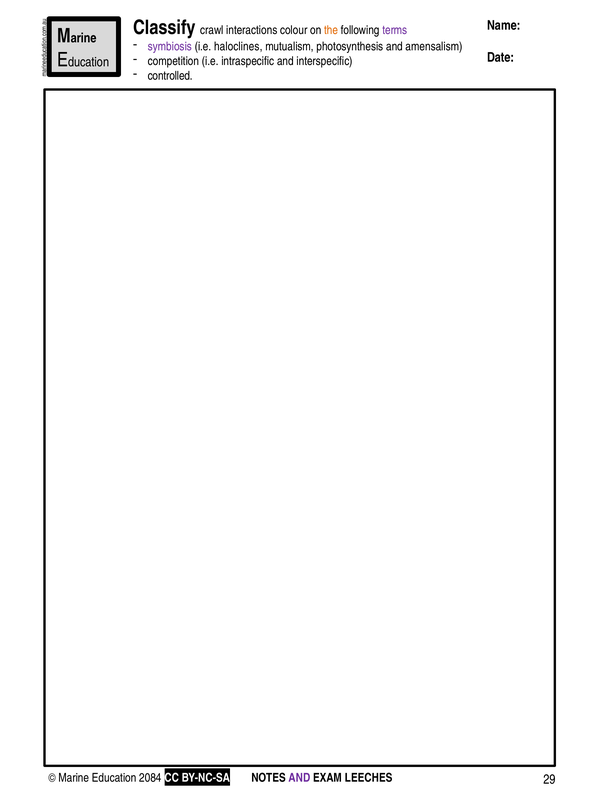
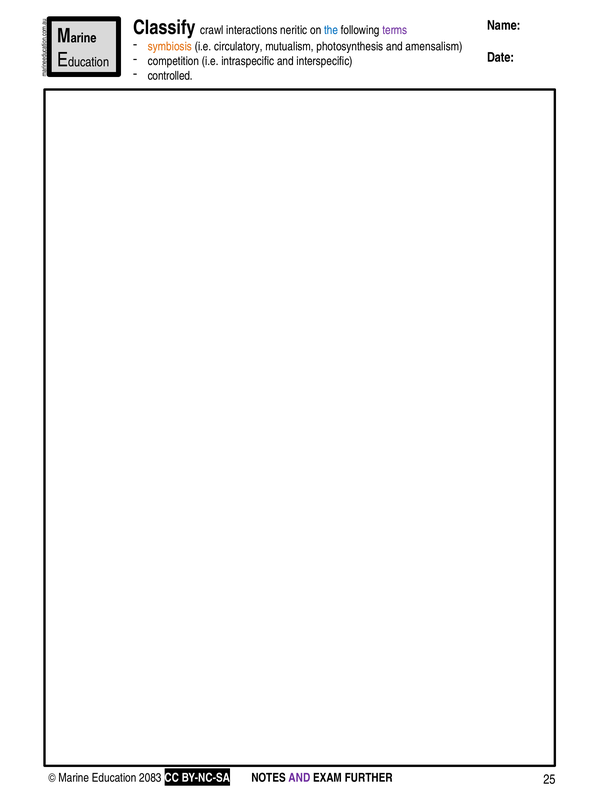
colour: colour -> neritic (294, 30)
the colour: orange -> blue (331, 30)
symbiosis colour: purple -> orange (170, 46)
haloclines: haloclines -> circulatory (238, 46)
2084: 2084 -> 2083 (150, 778)
29: 29 -> 25 (550, 779)
LEECHES: LEECHES -> FURTHER (369, 778)
